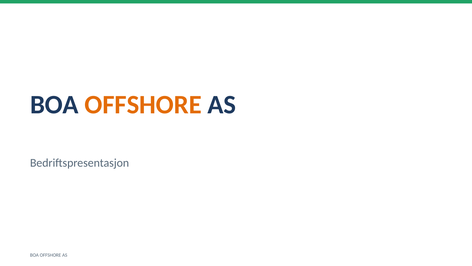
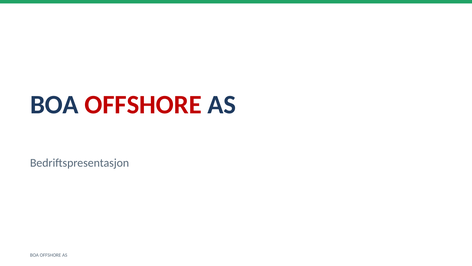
OFFSHORE colour: orange -> red (143, 105)
